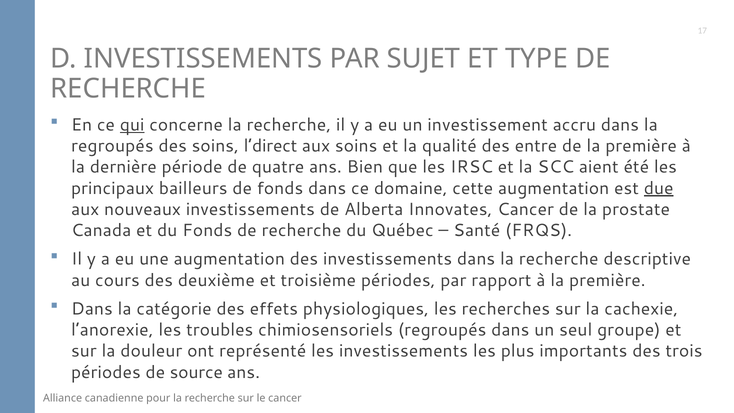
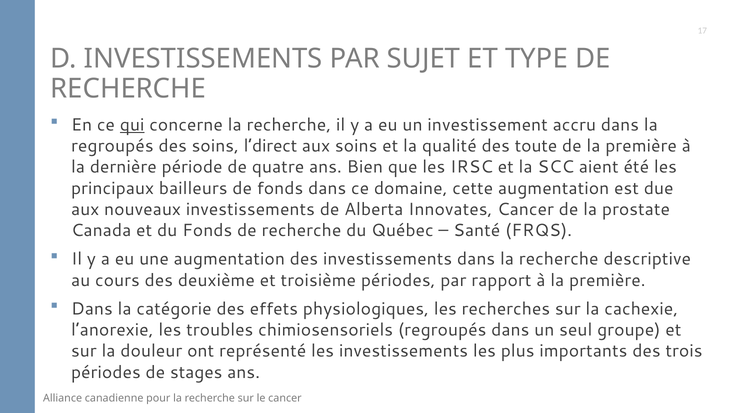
entre: entre -> toute (536, 146)
due underline: present -> none (659, 188)
source: source -> stages (196, 372)
